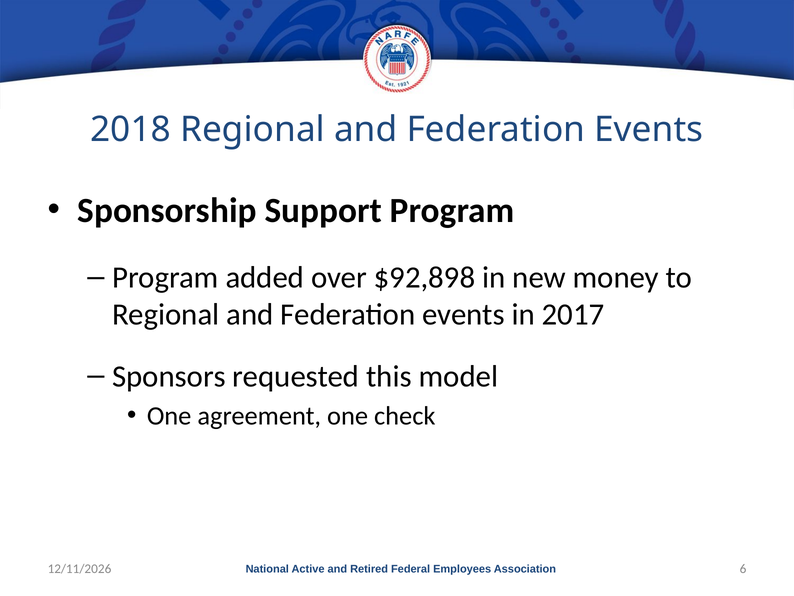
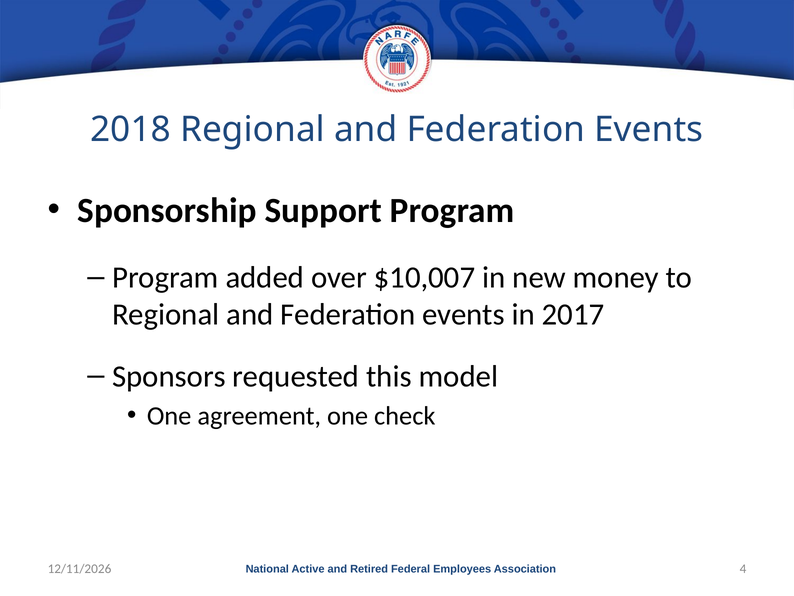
$92,898: $92,898 -> $10,007 (425, 277)
6: 6 -> 4 (743, 569)
